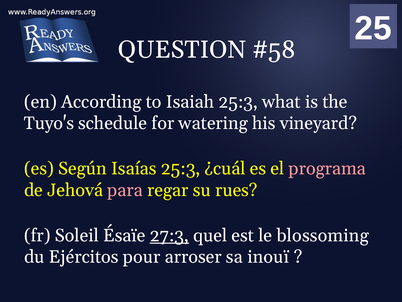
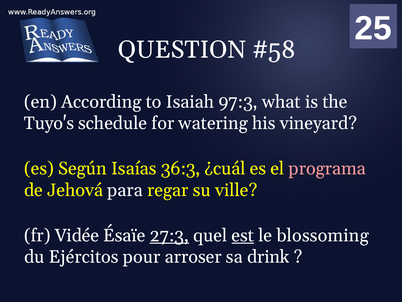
Isaiah 25:3: 25:3 -> 97:3 (238, 102)
Isaías 25:3: 25:3 -> 36:3 (181, 168)
para colour: pink -> white (125, 190)
rues: rues -> ville (236, 190)
Soleil: Soleil -> Vidée (77, 235)
est underline: none -> present (243, 235)
inouï: inouï -> drink (268, 257)
